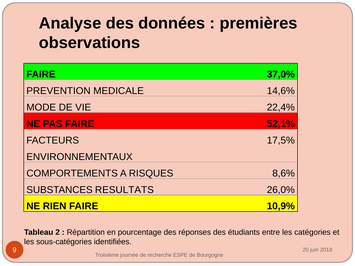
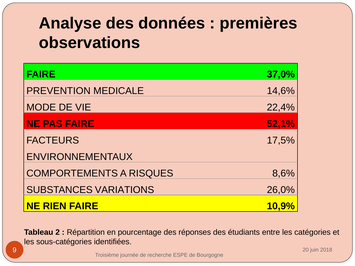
RESULTATS: RESULTATS -> VARIATIONS (124, 190)
